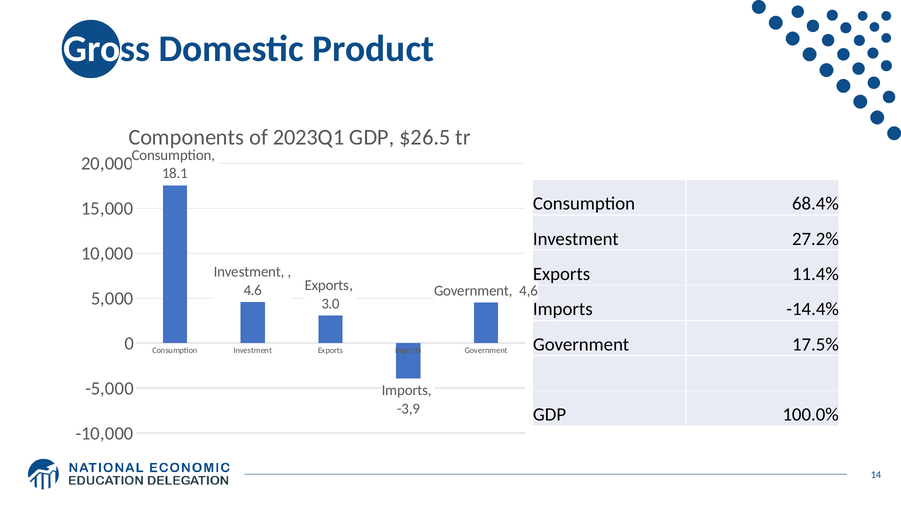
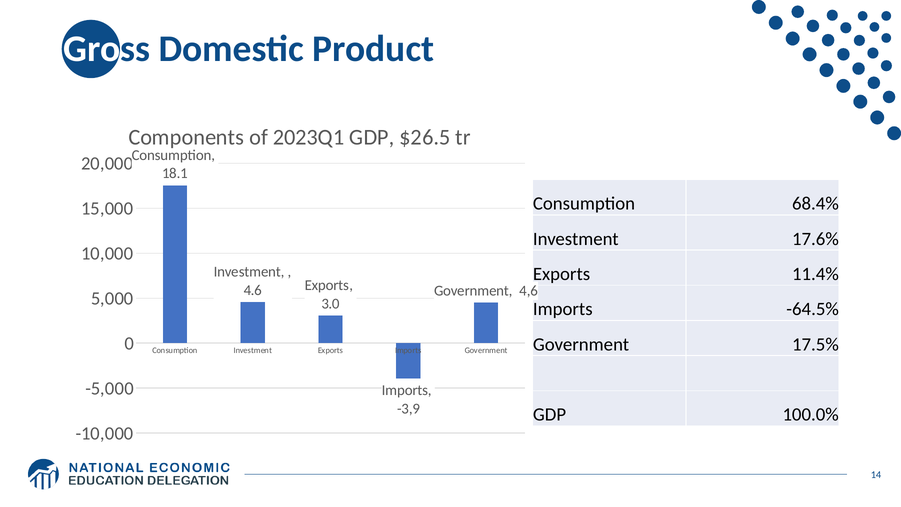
27.2%: 27.2% -> 17.6% (815, 239)
-14.4%: -14.4% -> -64.5% (813, 309)
